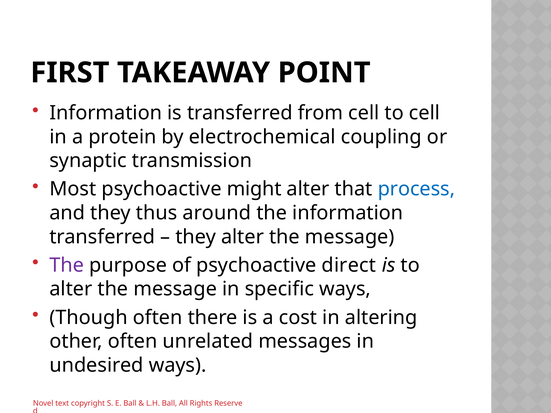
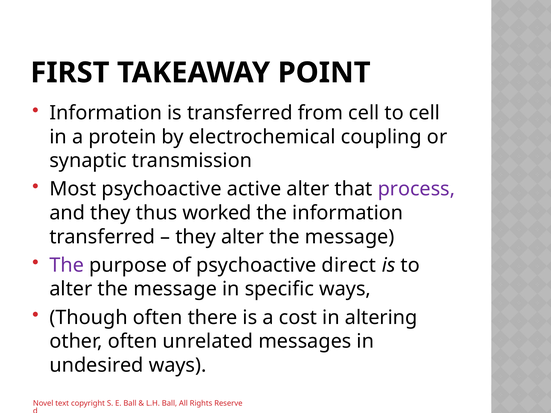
might: might -> active (254, 189)
process colour: blue -> purple (416, 189)
around: around -> worked (217, 213)
